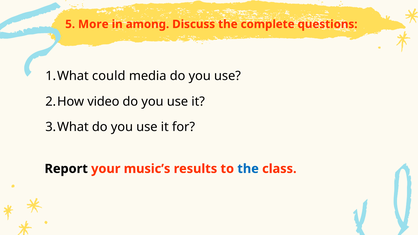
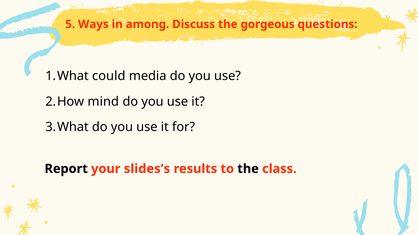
More: More -> Ways (93, 24)
complete: complete -> gorgeous (268, 24)
video: video -> mind (103, 102)
music’s: music’s -> slides’s (147, 169)
the colour: blue -> black (248, 169)
